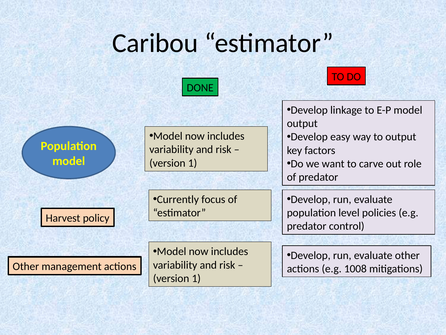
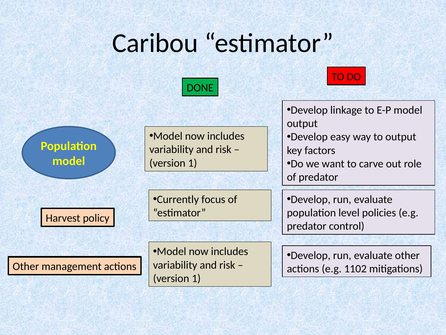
1008: 1008 -> 1102 (355, 268)
